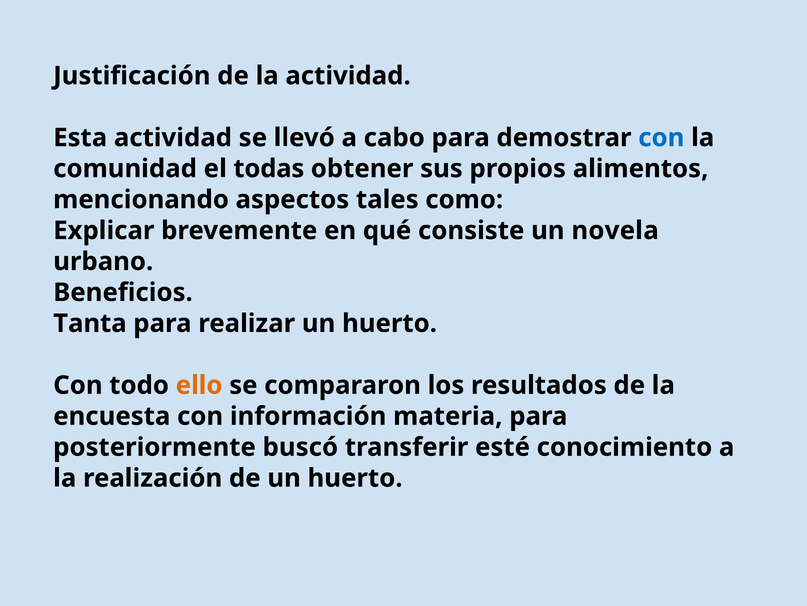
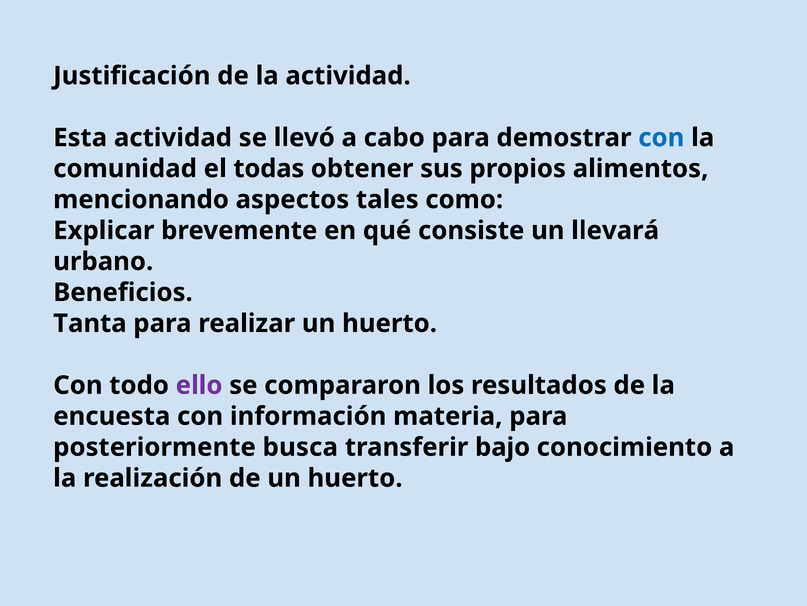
novela: novela -> llevará (615, 230)
ello colour: orange -> purple (199, 385)
buscó: buscó -> busca (300, 447)
esté: esté -> bajo (503, 447)
